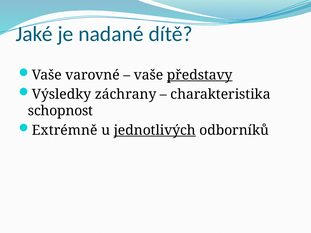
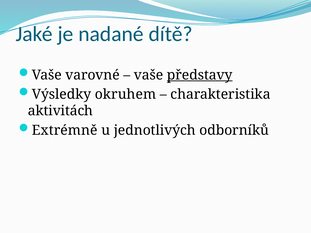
záchrany: záchrany -> okruhem (126, 94)
schopnost: schopnost -> aktivitách (60, 111)
jednotlivých underline: present -> none (155, 130)
